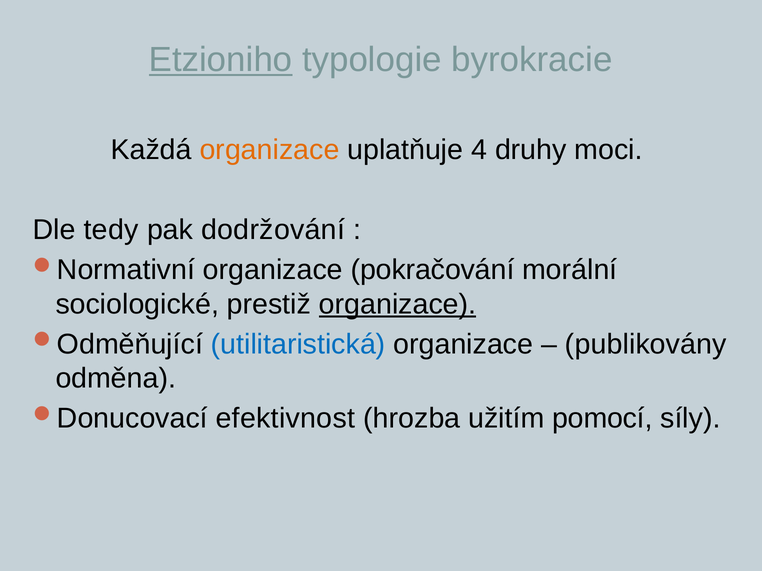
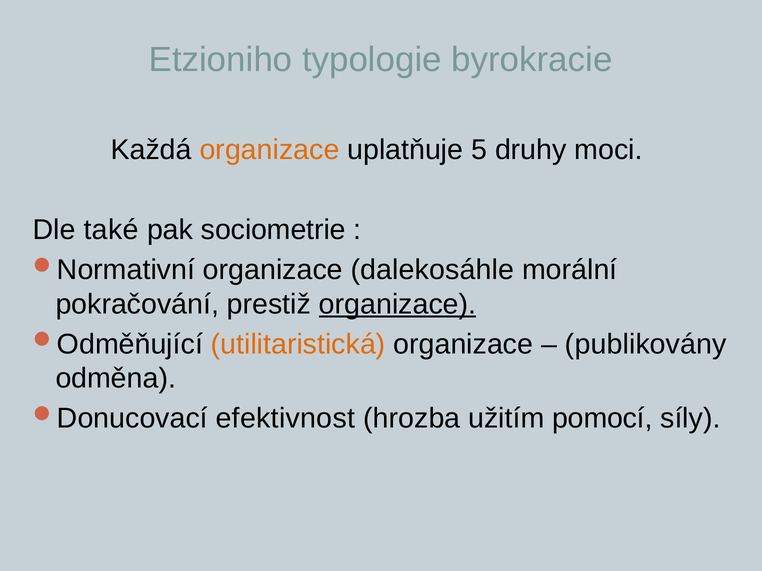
Etzioniho underline: present -> none (221, 60)
4: 4 -> 5 (479, 150)
tedy: tedy -> také (111, 230)
dodržování: dodržování -> sociometrie (273, 230)
pokračování: pokračování -> dalekosáhle (432, 270)
sociologické: sociologické -> pokračování (137, 304)
utilitaristická colour: blue -> orange (298, 344)
